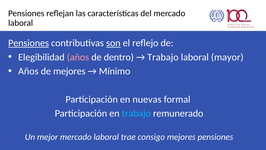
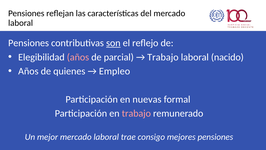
Pensiones underline: present -> none (29, 43)
dentro: dentro -> parcial (119, 57)
mayor: mayor -> nacido (227, 57)
de mejores: mejores -> quienes (69, 71)
Mínimo: Mínimo -> Empleo (115, 71)
trabajo colour: light blue -> pink (136, 113)
